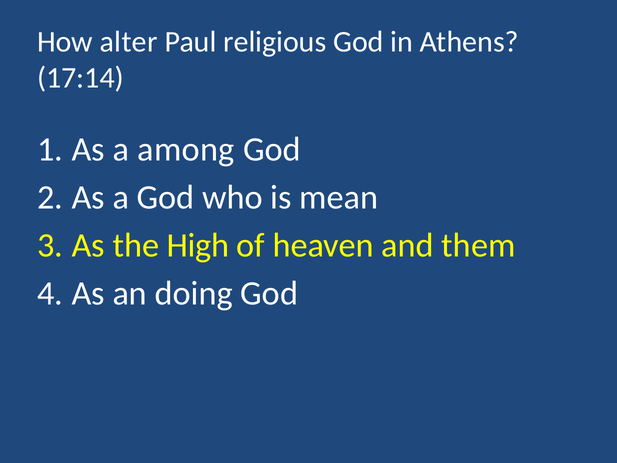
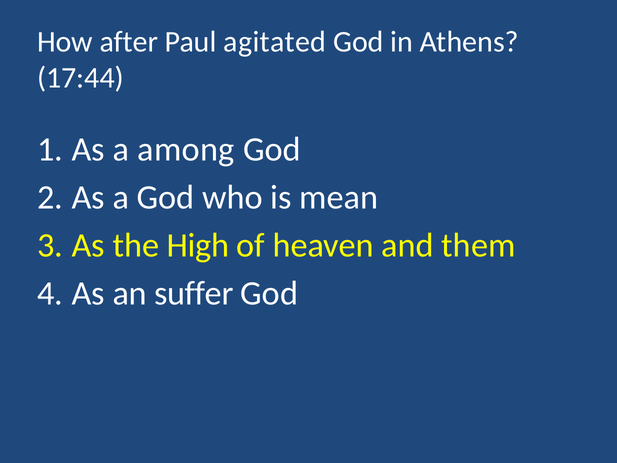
alter: alter -> after (129, 42)
religious: religious -> agitated (275, 42)
17:14: 17:14 -> 17:44 (80, 78)
doing: doing -> suffer (194, 293)
